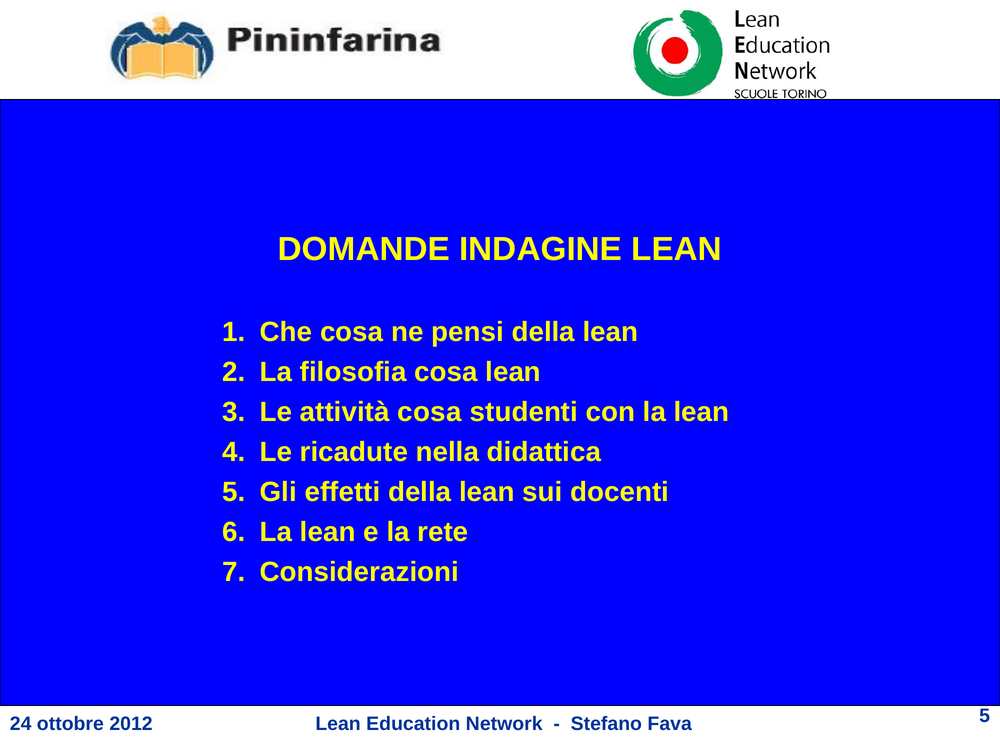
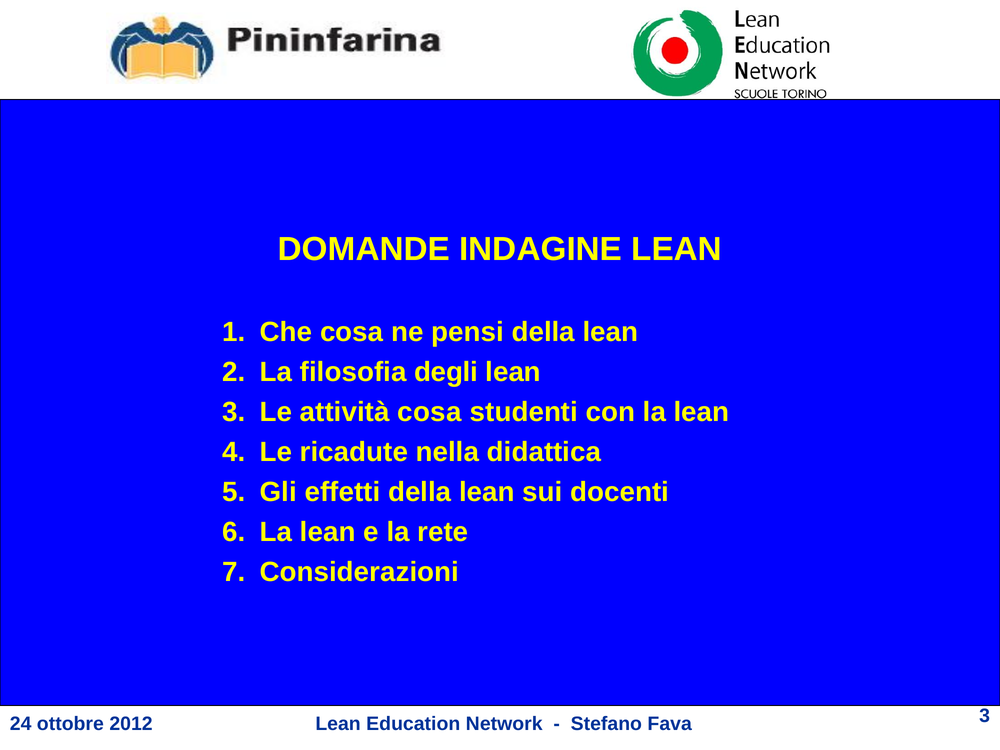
filosofia cosa: cosa -> degli (446, 372)
Fava 5: 5 -> 3 (985, 716)
